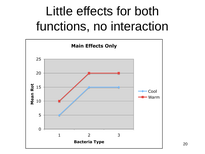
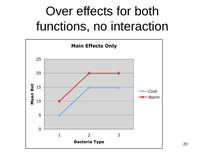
Little: Little -> Over (59, 11)
